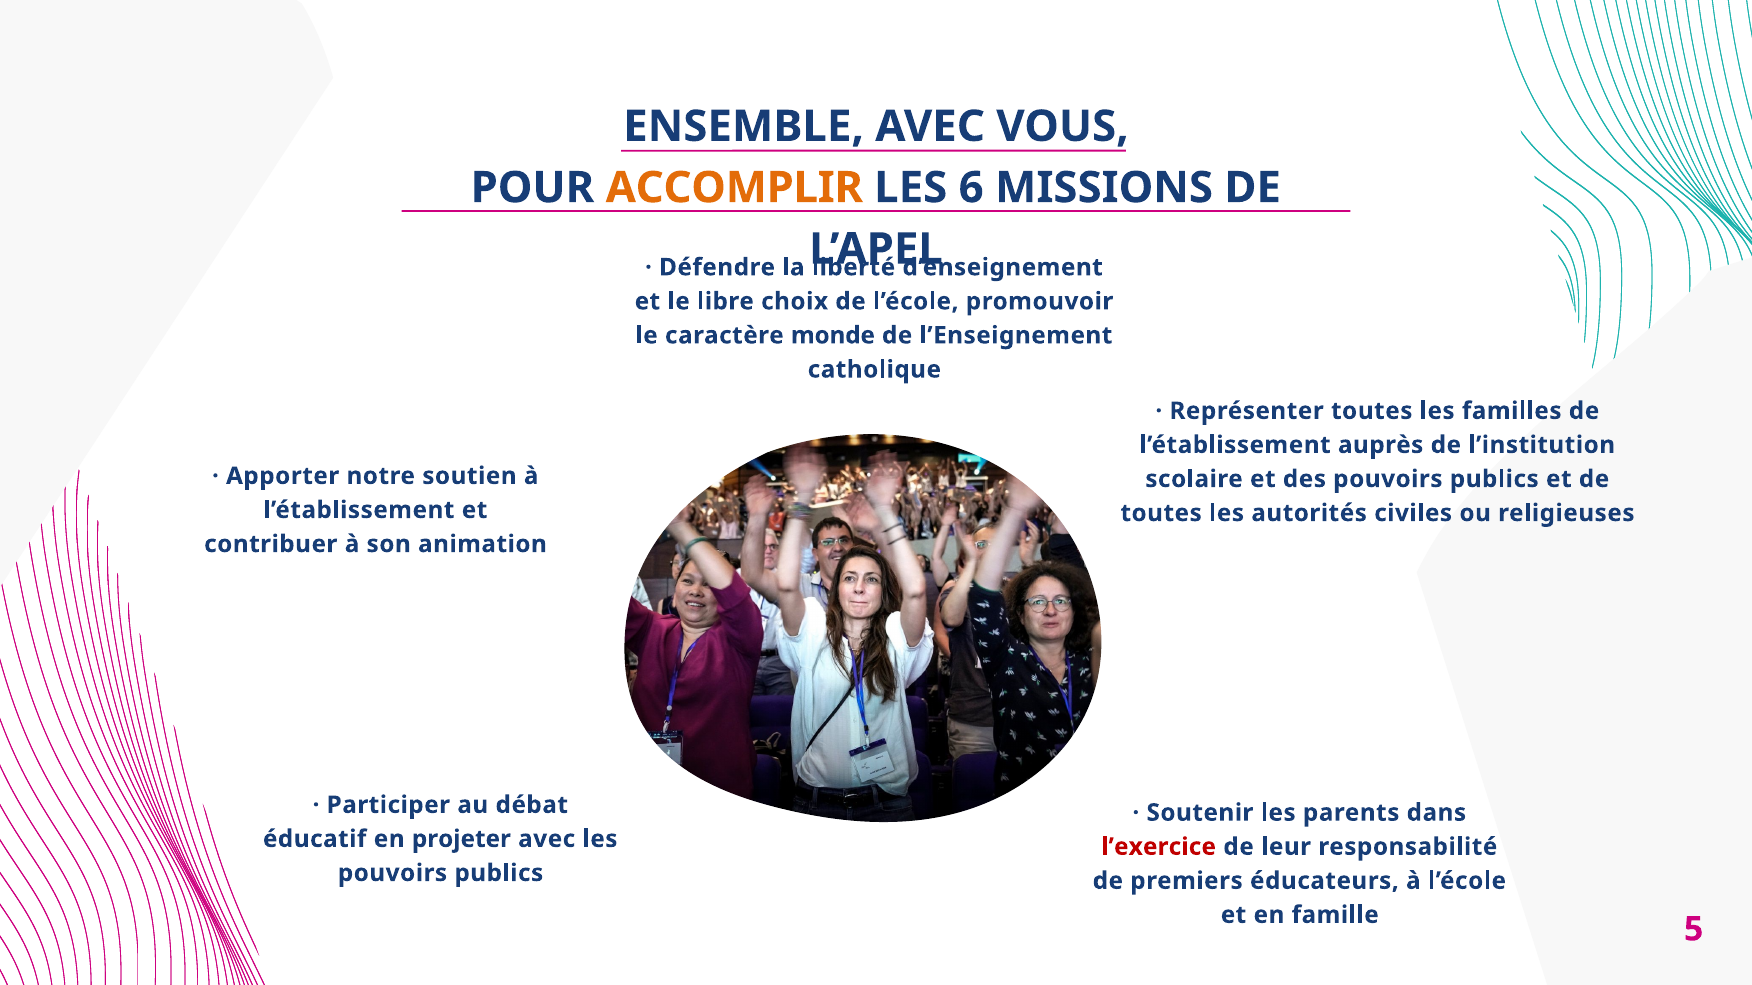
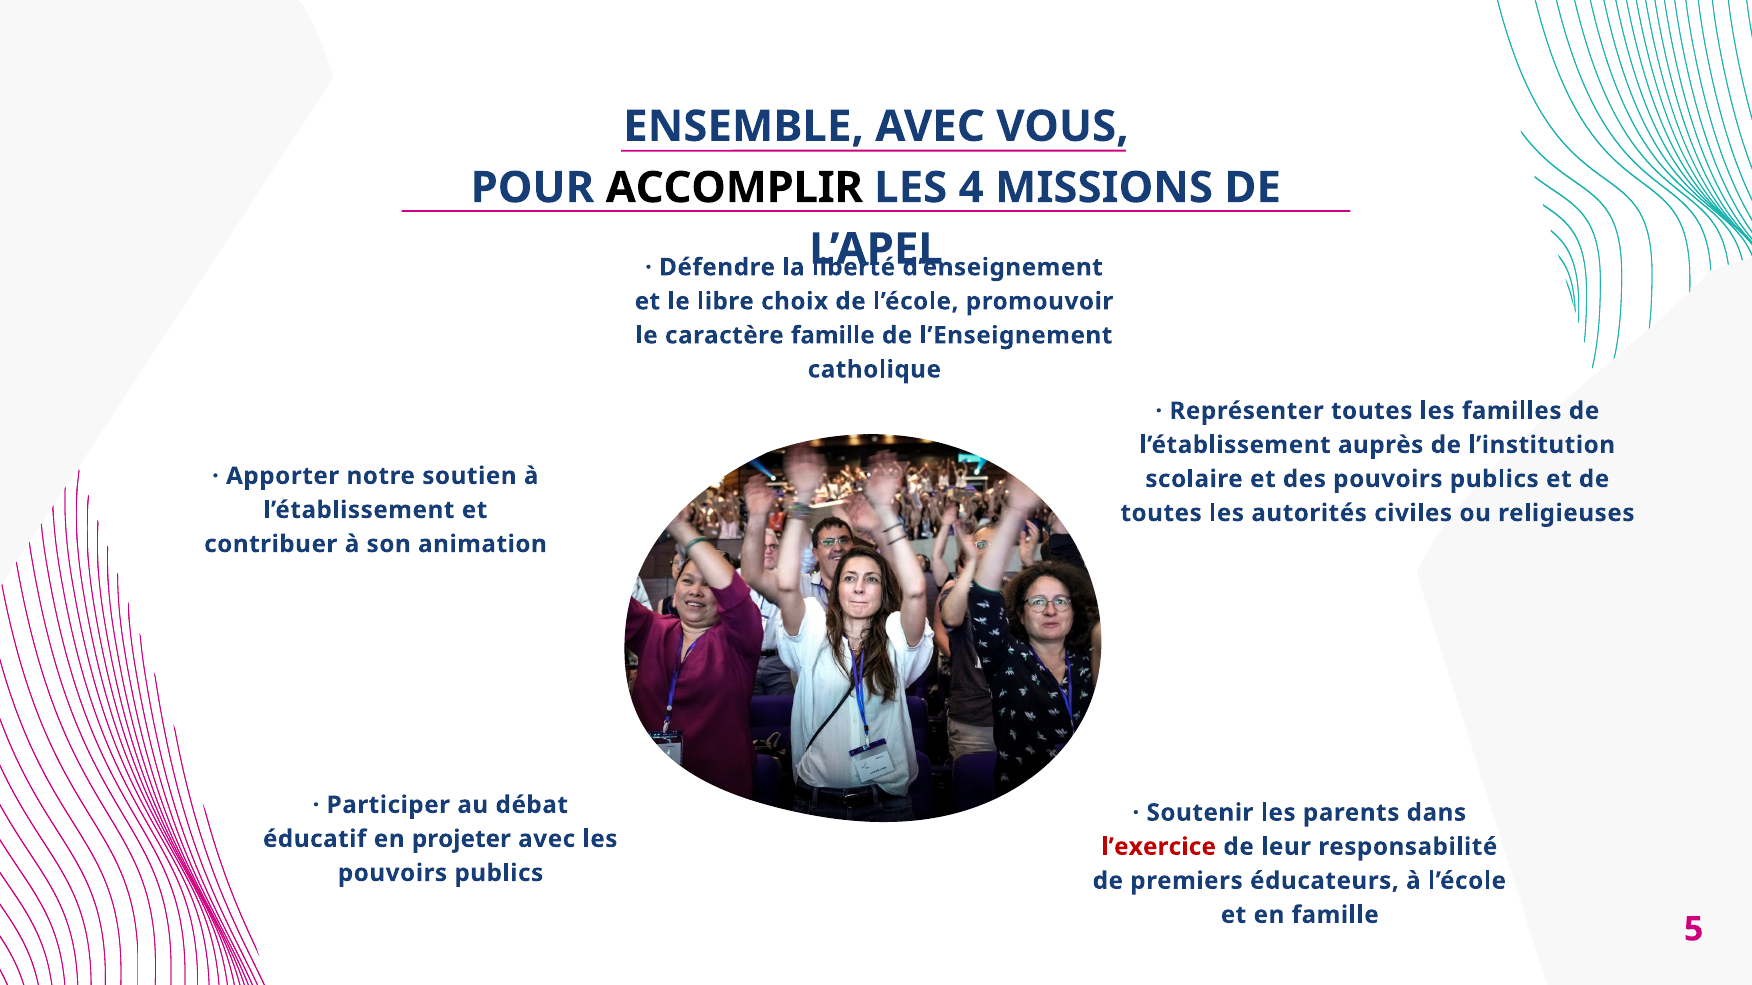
ACCOMPLIR colour: orange -> black (734, 188)
6: 6 -> 4 (971, 188)
caractère monde: monde -> famille (833, 336)
